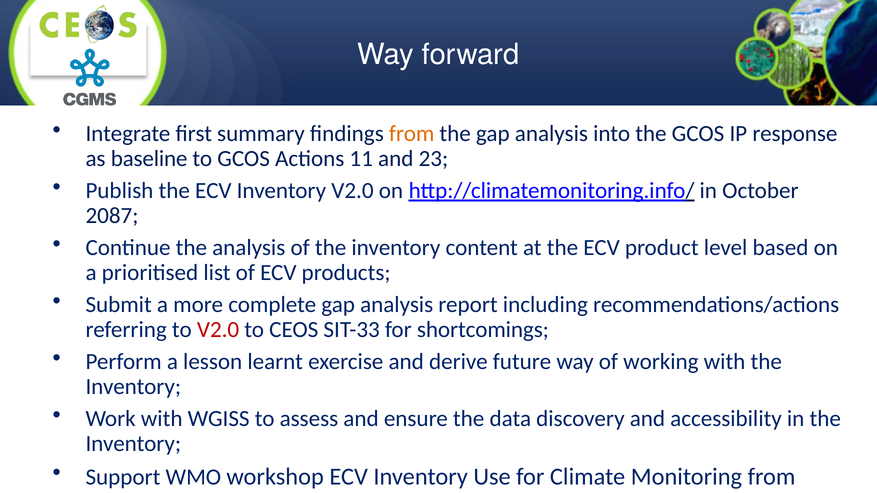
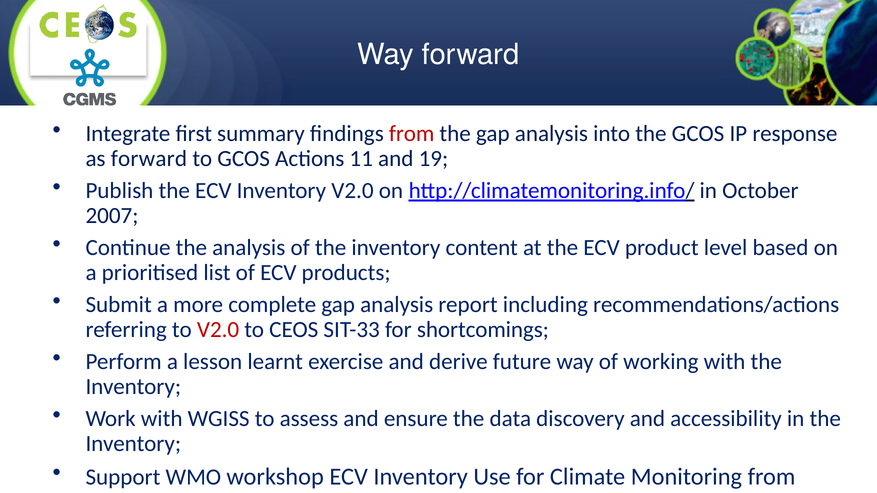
from colour: orange -> red (412, 134)
as baseline: baseline -> forward (149, 159)
23: 23 -> 19 (433, 159)
2087: 2087 -> 2007 (112, 216)
